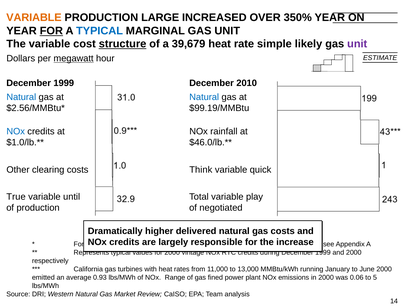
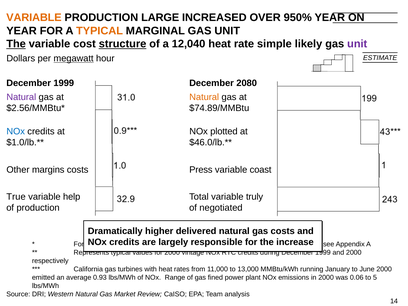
350%: 350% -> 950% (298, 18)
FOR underline: present -> none (51, 31)
TYPICAL colour: blue -> orange (100, 31)
The underline: none -> present (16, 44)
39,679: 39,679 -> 12,040 (189, 44)
2010: 2010 -> 2080 (247, 83)
Natural colour: blue -> purple (21, 97)
Natural colour: blue -> orange (204, 97)
$99.19/MMBtu: $99.19/MMBtu -> $74.89/MMBtu (219, 108)
rainfall: rainfall -> plotted (224, 131)
clearing: clearing -> margins (48, 170)
Think: Think -> Press (201, 170)
quick: quick -> coast (261, 170)
until: until -> help (72, 197)
play: play -> truly (255, 197)
